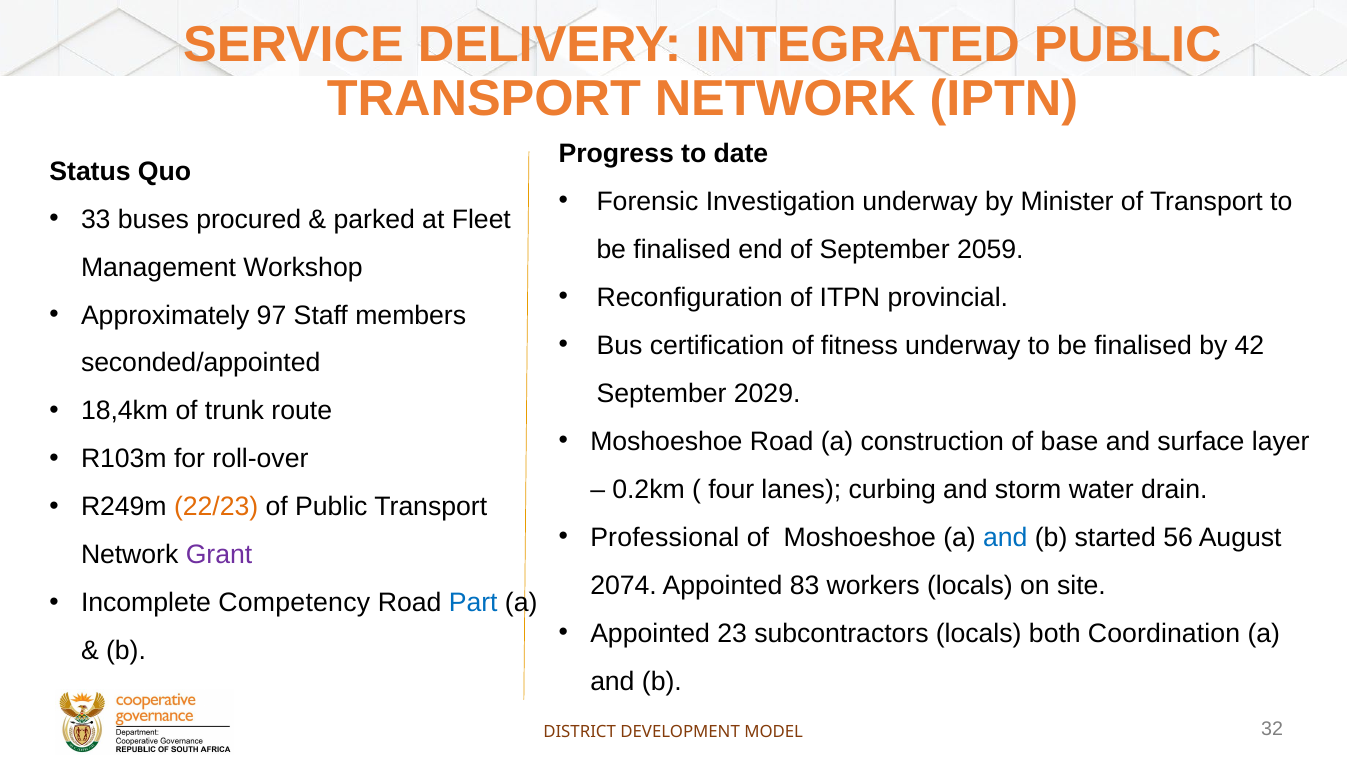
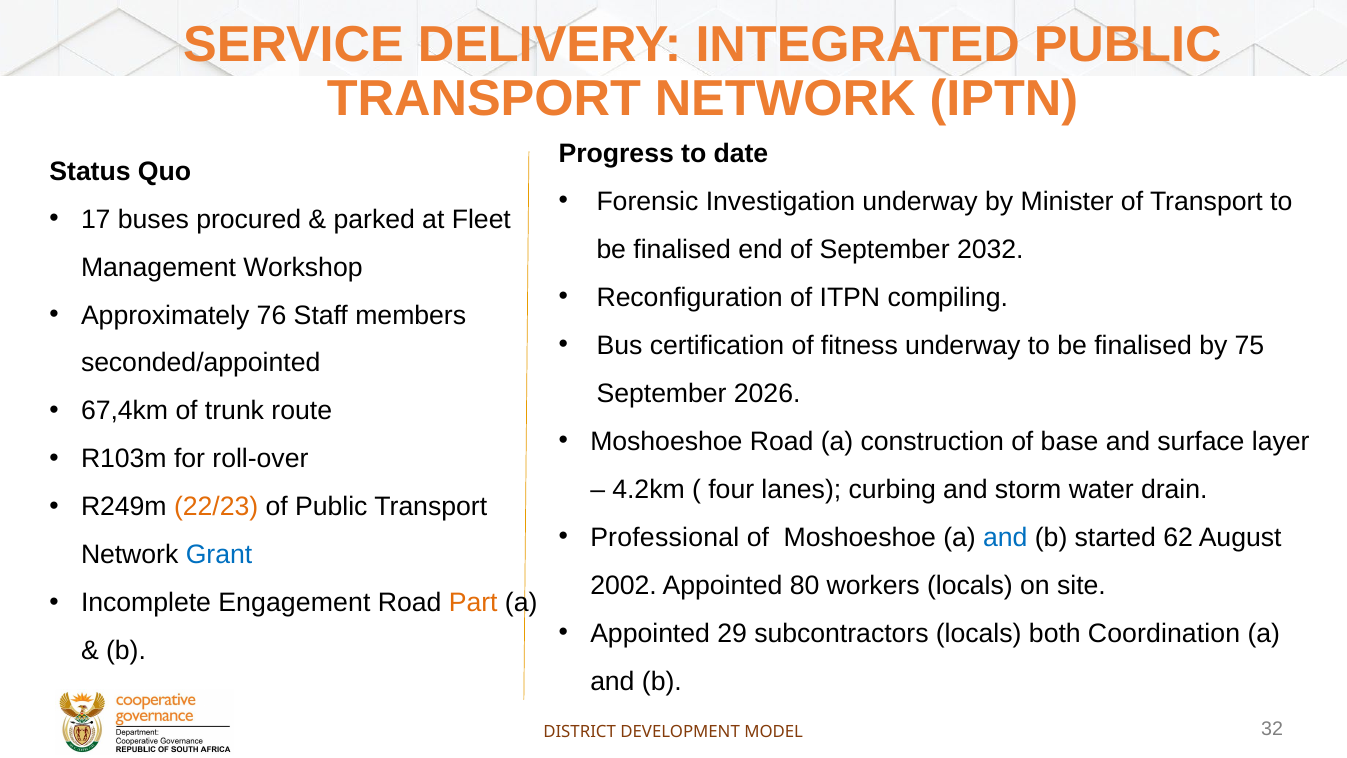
33: 33 -> 17 (96, 219)
2059: 2059 -> 2032 (990, 249)
provincial: provincial -> compiling (948, 297)
97: 97 -> 76 (272, 315)
42: 42 -> 75 (1250, 345)
2029: 2029 -> 2026 (767, 393)
18,4km: 18,4km -> 67,4km (125, 411)
0.2km: 0.2km -> 4.2km (649, 489)
56: 56 -> 62 (1178, 537)
Grant colour: purple -> blue (219, 555)
2074: 2074 -> 2002 (624, 585)
83: 83 -> 80 (805, 585)
Competency: Competency -> Engagement (294, 603)
Part colour: blue -> orange (473, 603)
23: 23 -> 29 (732, 633)
